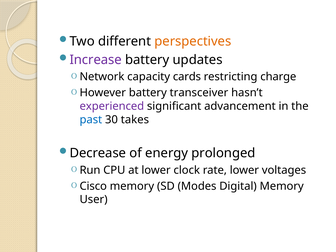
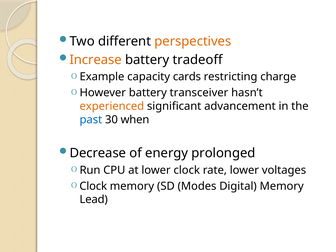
Increase colour: purple -> orange (96, 60)
updates: updates -> tradeoff (198, 60)
Network: Network -> Example (102, 77)
experienced colour: purple -> orange (112, 106)
takes: takes -> when (135, 120)
Cisco: Cisco -> Clock (93, 186)
User: User -> Lead (94, 200)
